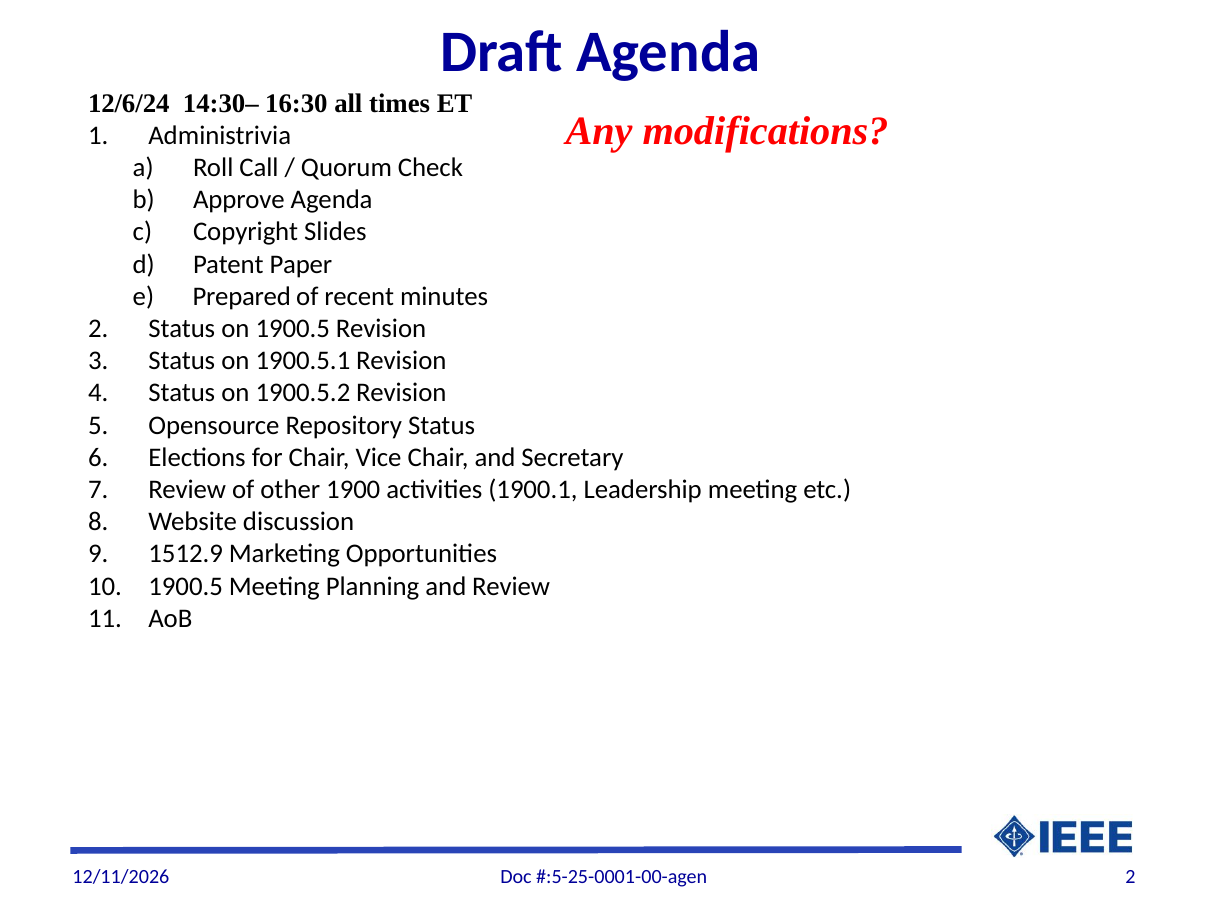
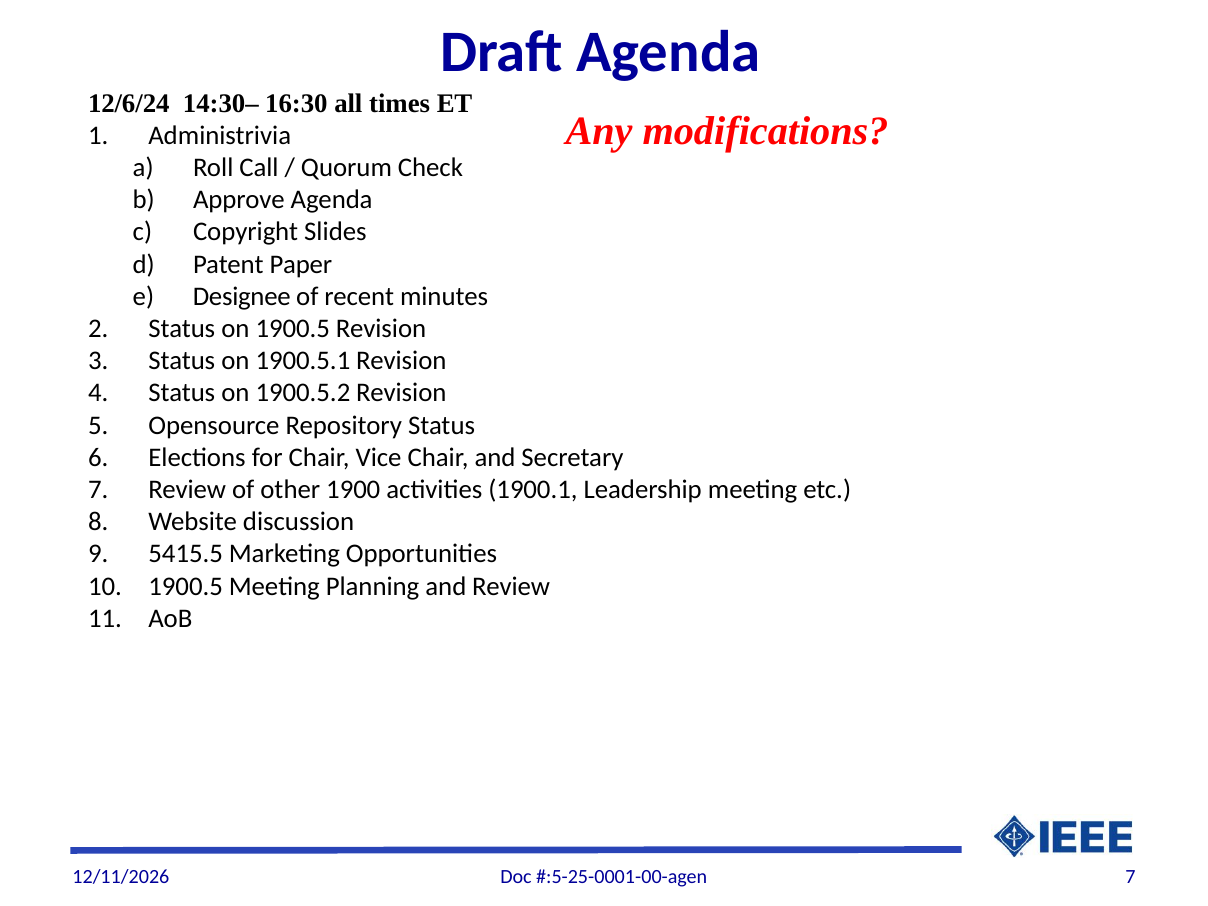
Prepared: Prepared -> Designee (242, 297)
1512.9: 1512.9 -> 5415.5 (186, 554)
2: 2 -> 7 (1131, 877)
